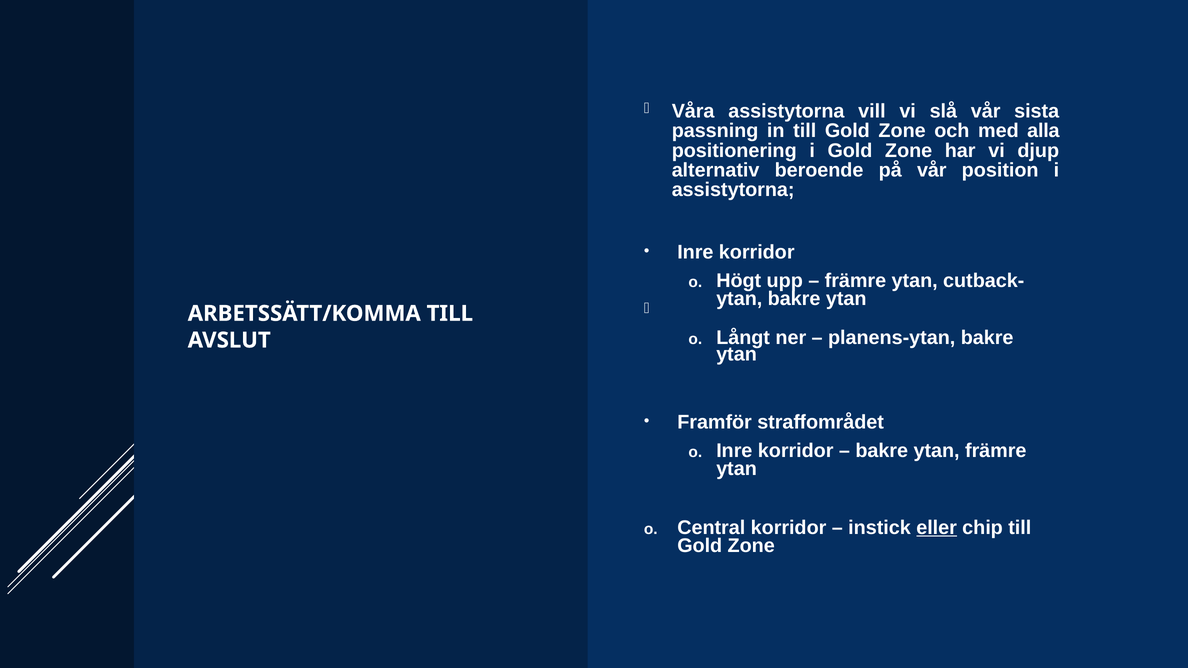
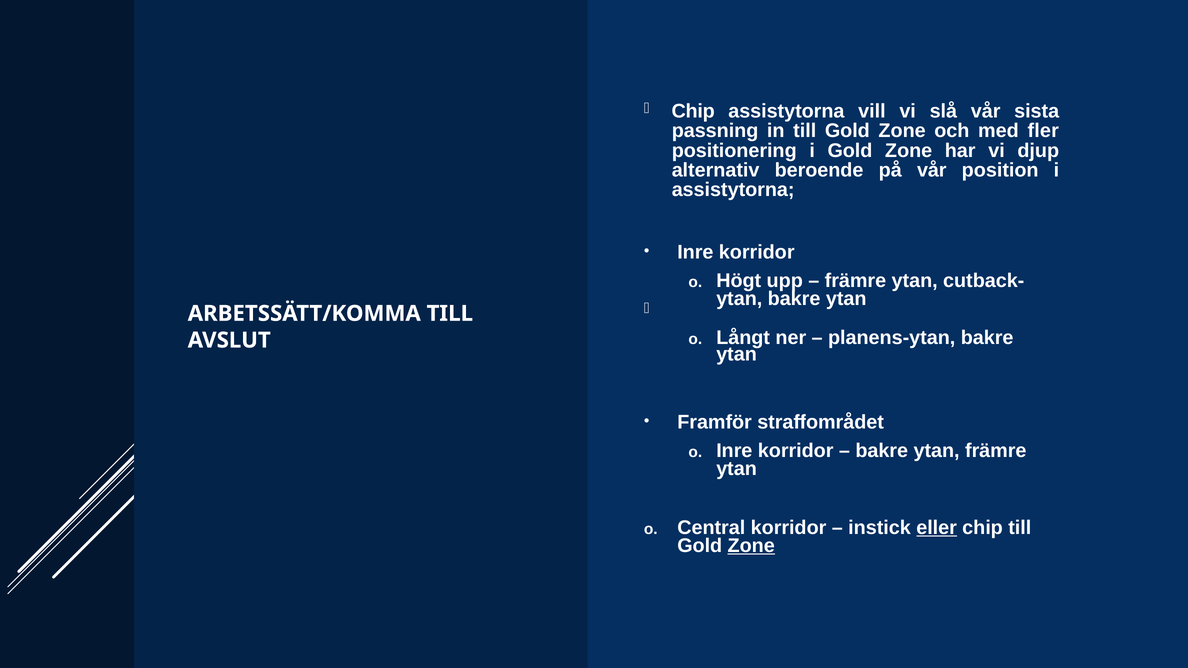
Våra: Våra -> Chip (693, 111)
alla: alla -> fler (1043, 131)
Zone underline: none -> present (751, 546)
